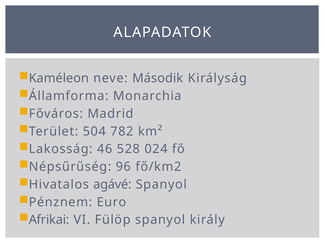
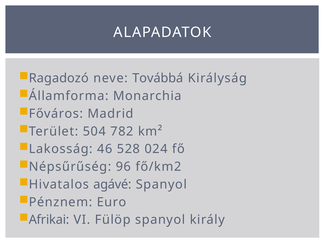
Kaméleon: Kaméleon -> Ragadozó (59, 78)
Második: Második -> Továbbá (158, 78)
